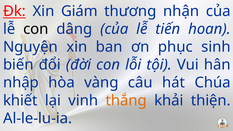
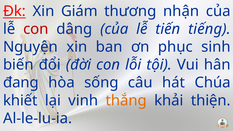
con colour: black -> red (36, 29)
hoan: hoan -> tiếng (209, 29)
nhập: nhập -> đang (21, 83)
vàng: vàng -> sống (101, 83)
